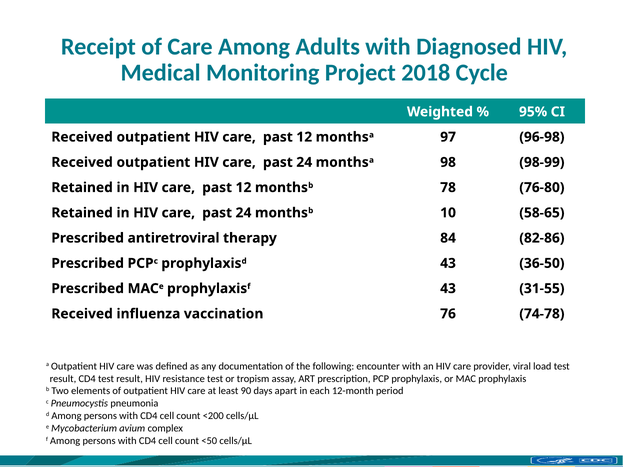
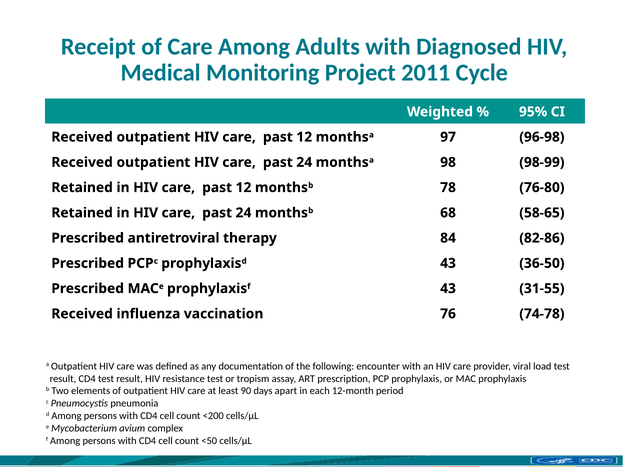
2018: 2018 -> 2011 (426, 73)
10: 10 -> 68 (448, 213)
